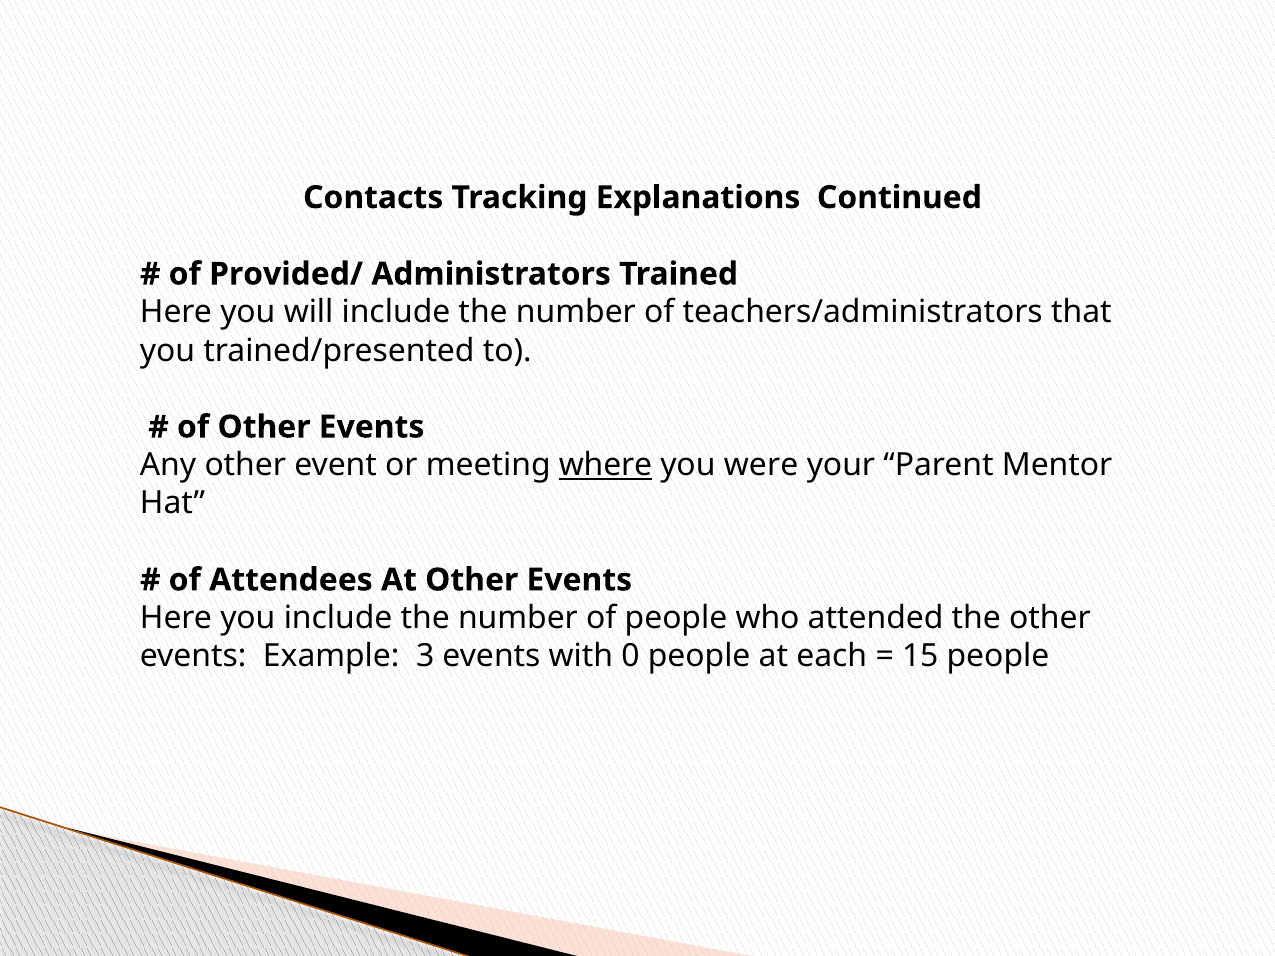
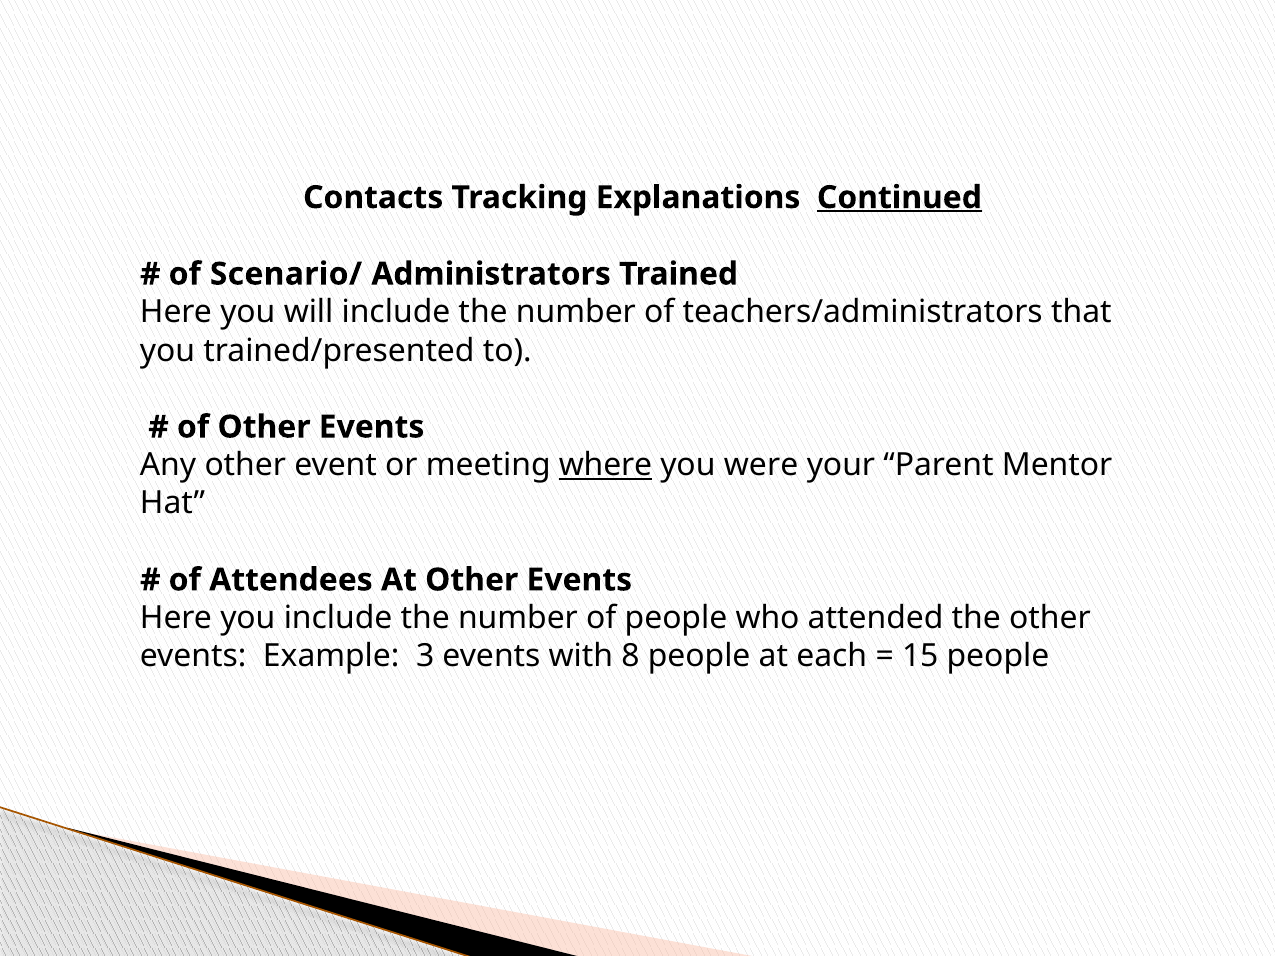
Continued underline: none -> present (899, 198)
Provided/: Provided/ -> Scenario/ (286, 274)
0: 0 -> 8 (630, 657)
